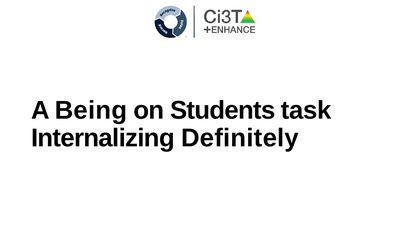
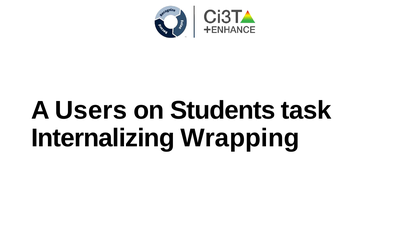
Being: Being -> Users (91, 110)
Definitely: Definitely -> Wrapping (240, 138)
